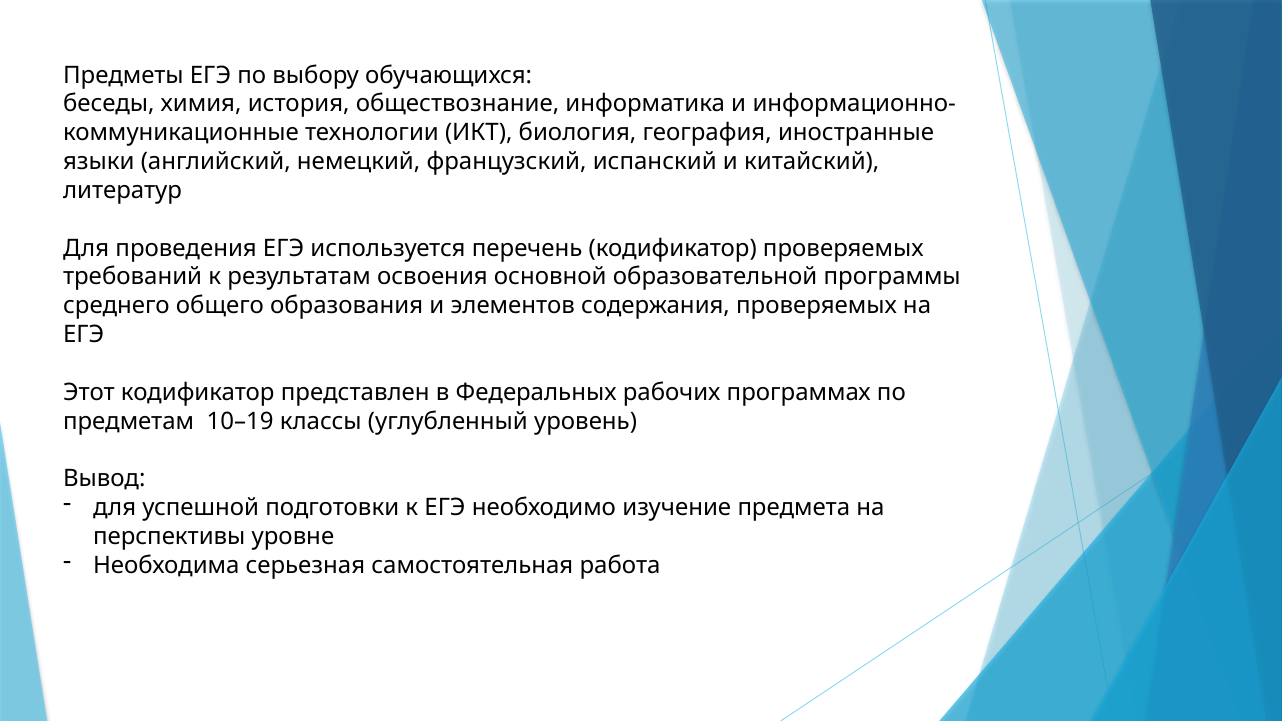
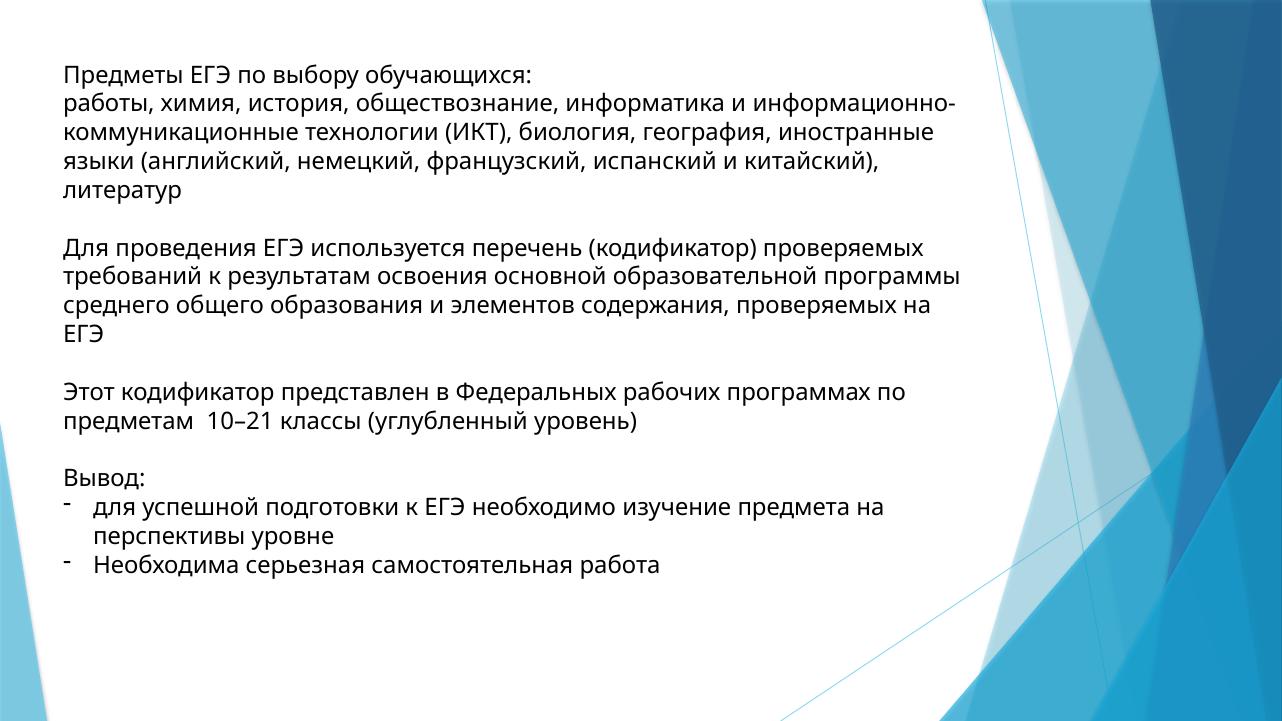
беседы: беседы -> работы (109, 104)
10–19: 10–19 -> 10–21 (240, 421)
